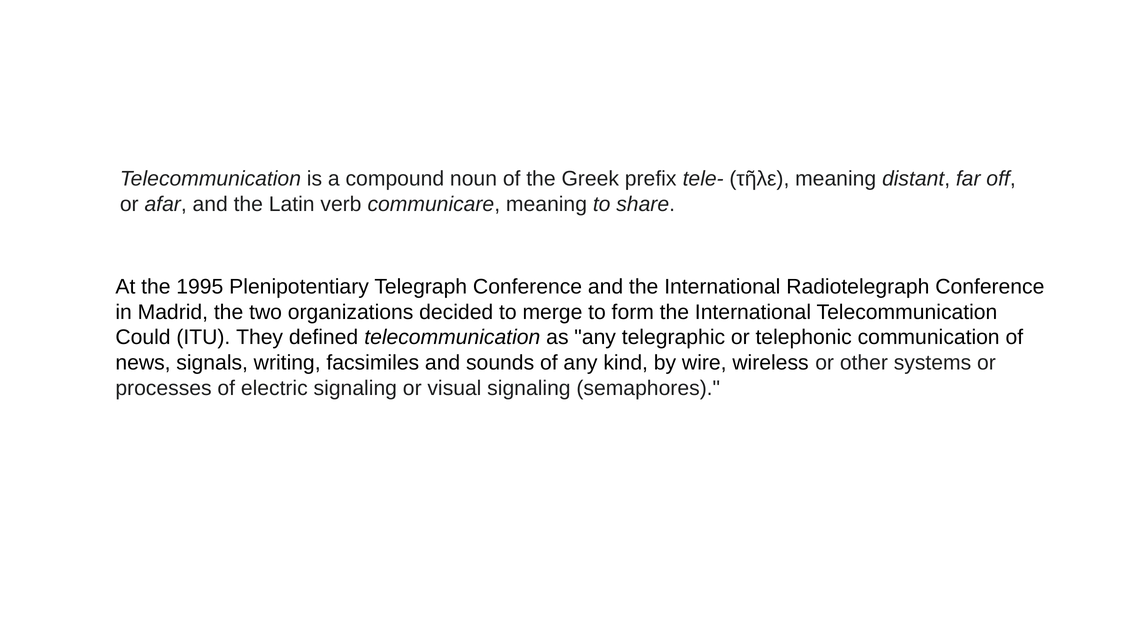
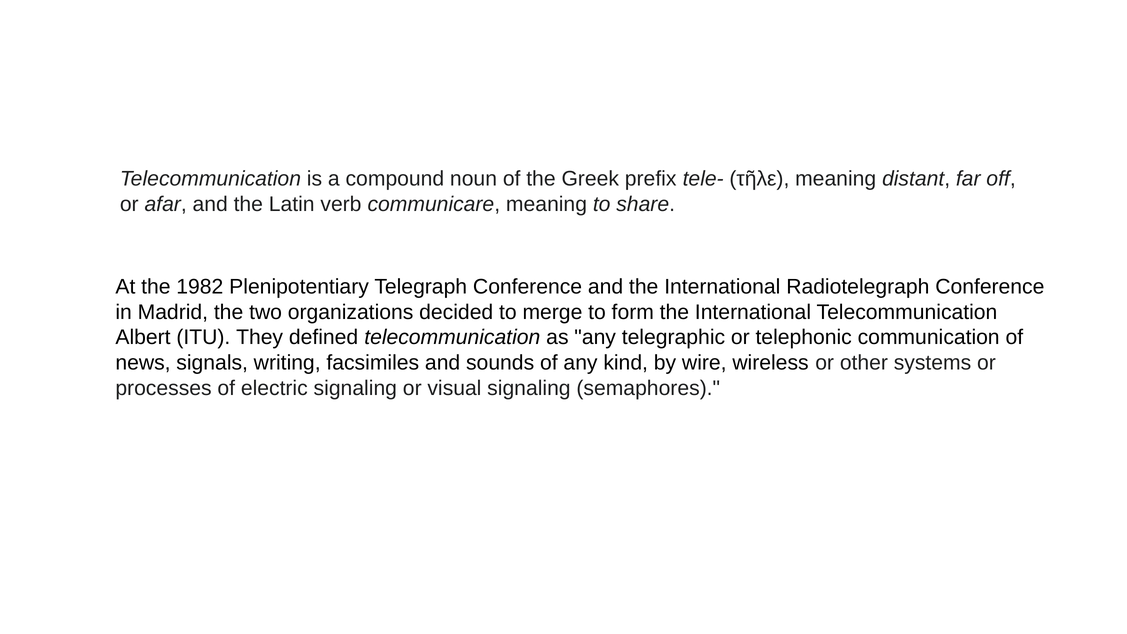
1995: 1995 -> 1982 (200, 287)
Could: Could -> Albert (143, 337)
